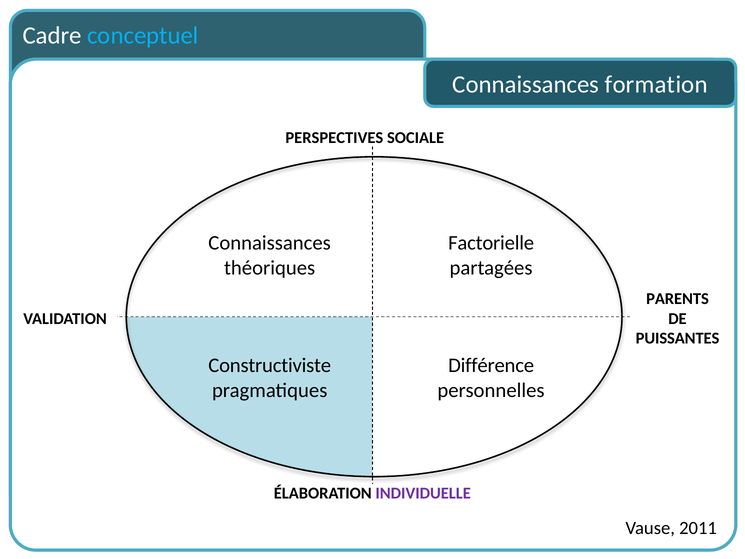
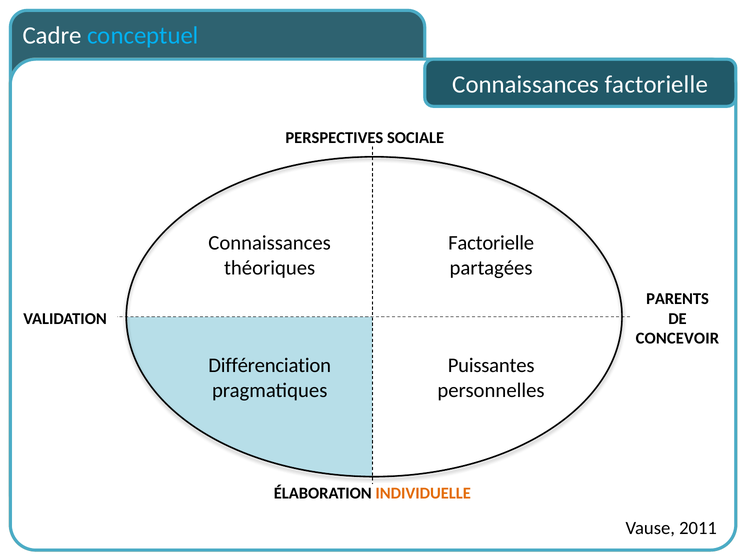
Connaissances formation: formation -> factorielle (656, 84)
PUISSANTES: PUISSANTES -> CONCEVOIR (677, 338)
Constructiviste: Constructiviste -> Différenciation (270, 365)
Différence: Différence -> Puissantes (491, 365)
INDIVIDUELLE colour: purple -> orange (423, 493)
